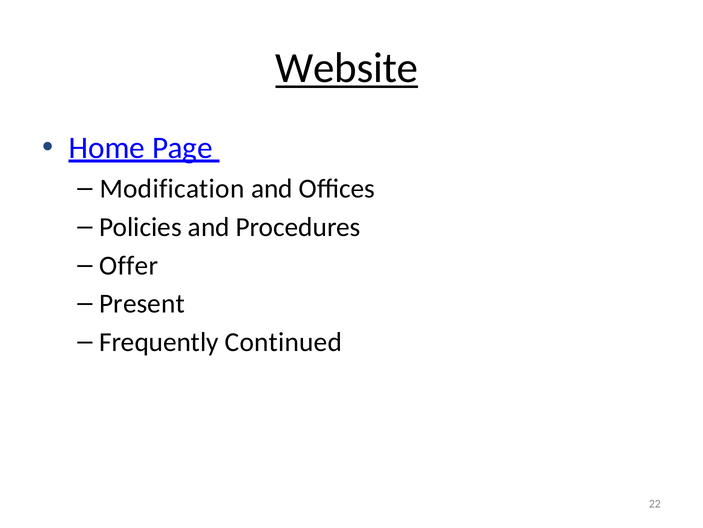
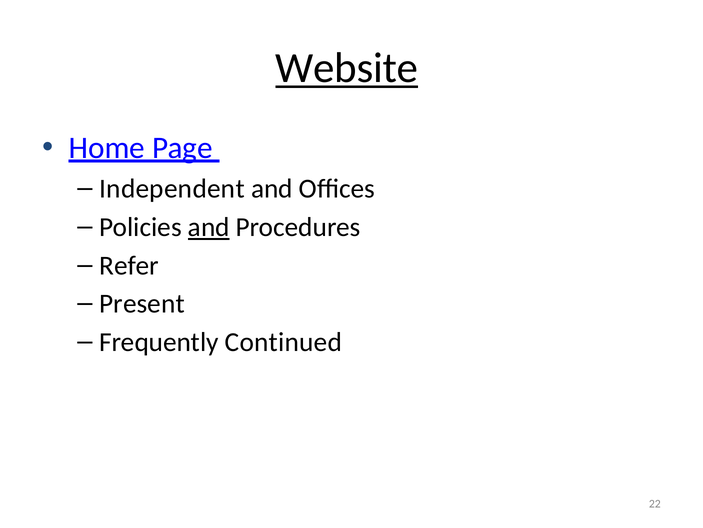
Modification: Modification -> Independent (172, 189)
and underline: none -> present (209, 227)
Offer: Offer -> Refer (129, 265)
